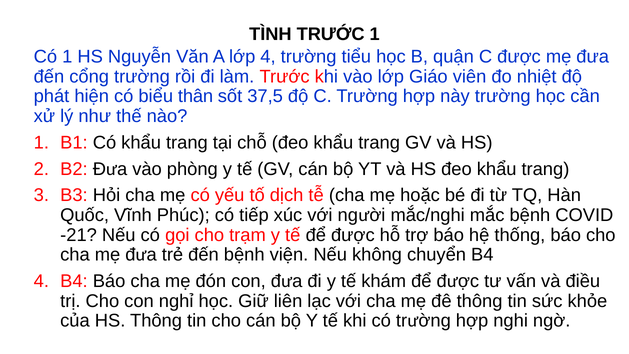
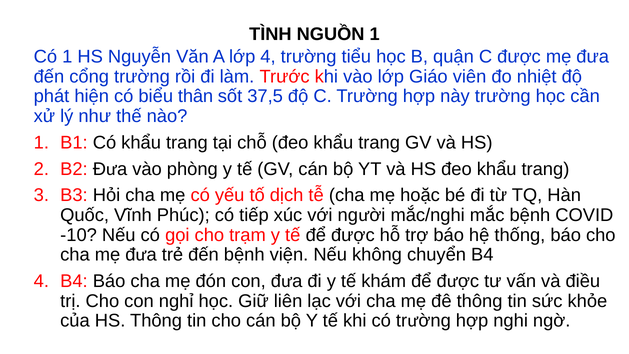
TÌNH TRƯỚC: TRƯỚC -> NGUỒN (331, 34)
-21: -21 -> -10 (79, 235)
